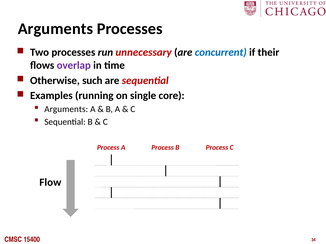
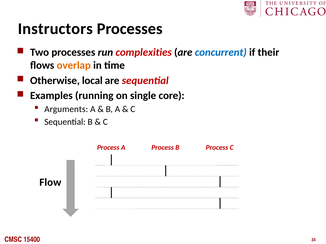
Arguments: Arguments -> Instructors (55, 29)
unnecessary: unnecessary -> complexities (144, 52)
overlap colour: purple -> orange (74, 65)
such: such -> local (92, 81)
